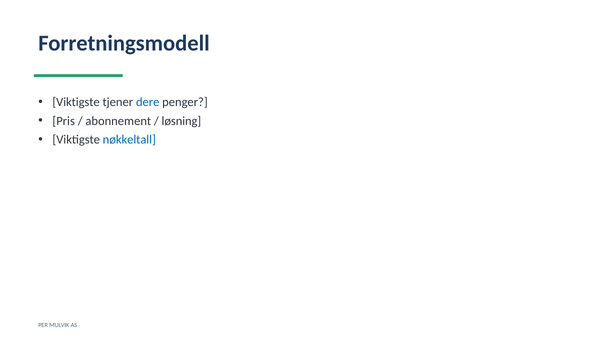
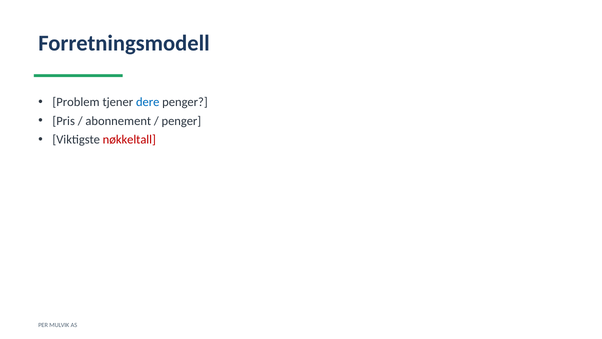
Viktigste: Viktigste -> Problem (76, 102)
løsning: løsning -> penger (181, 121)
nøkkeltall colour: blue -> red (129, 140)
